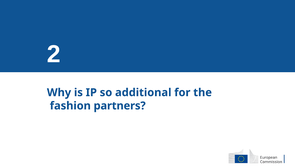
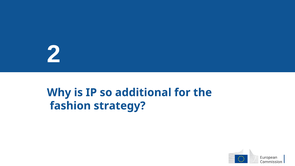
partners: partners -> strategy (120, 106)
